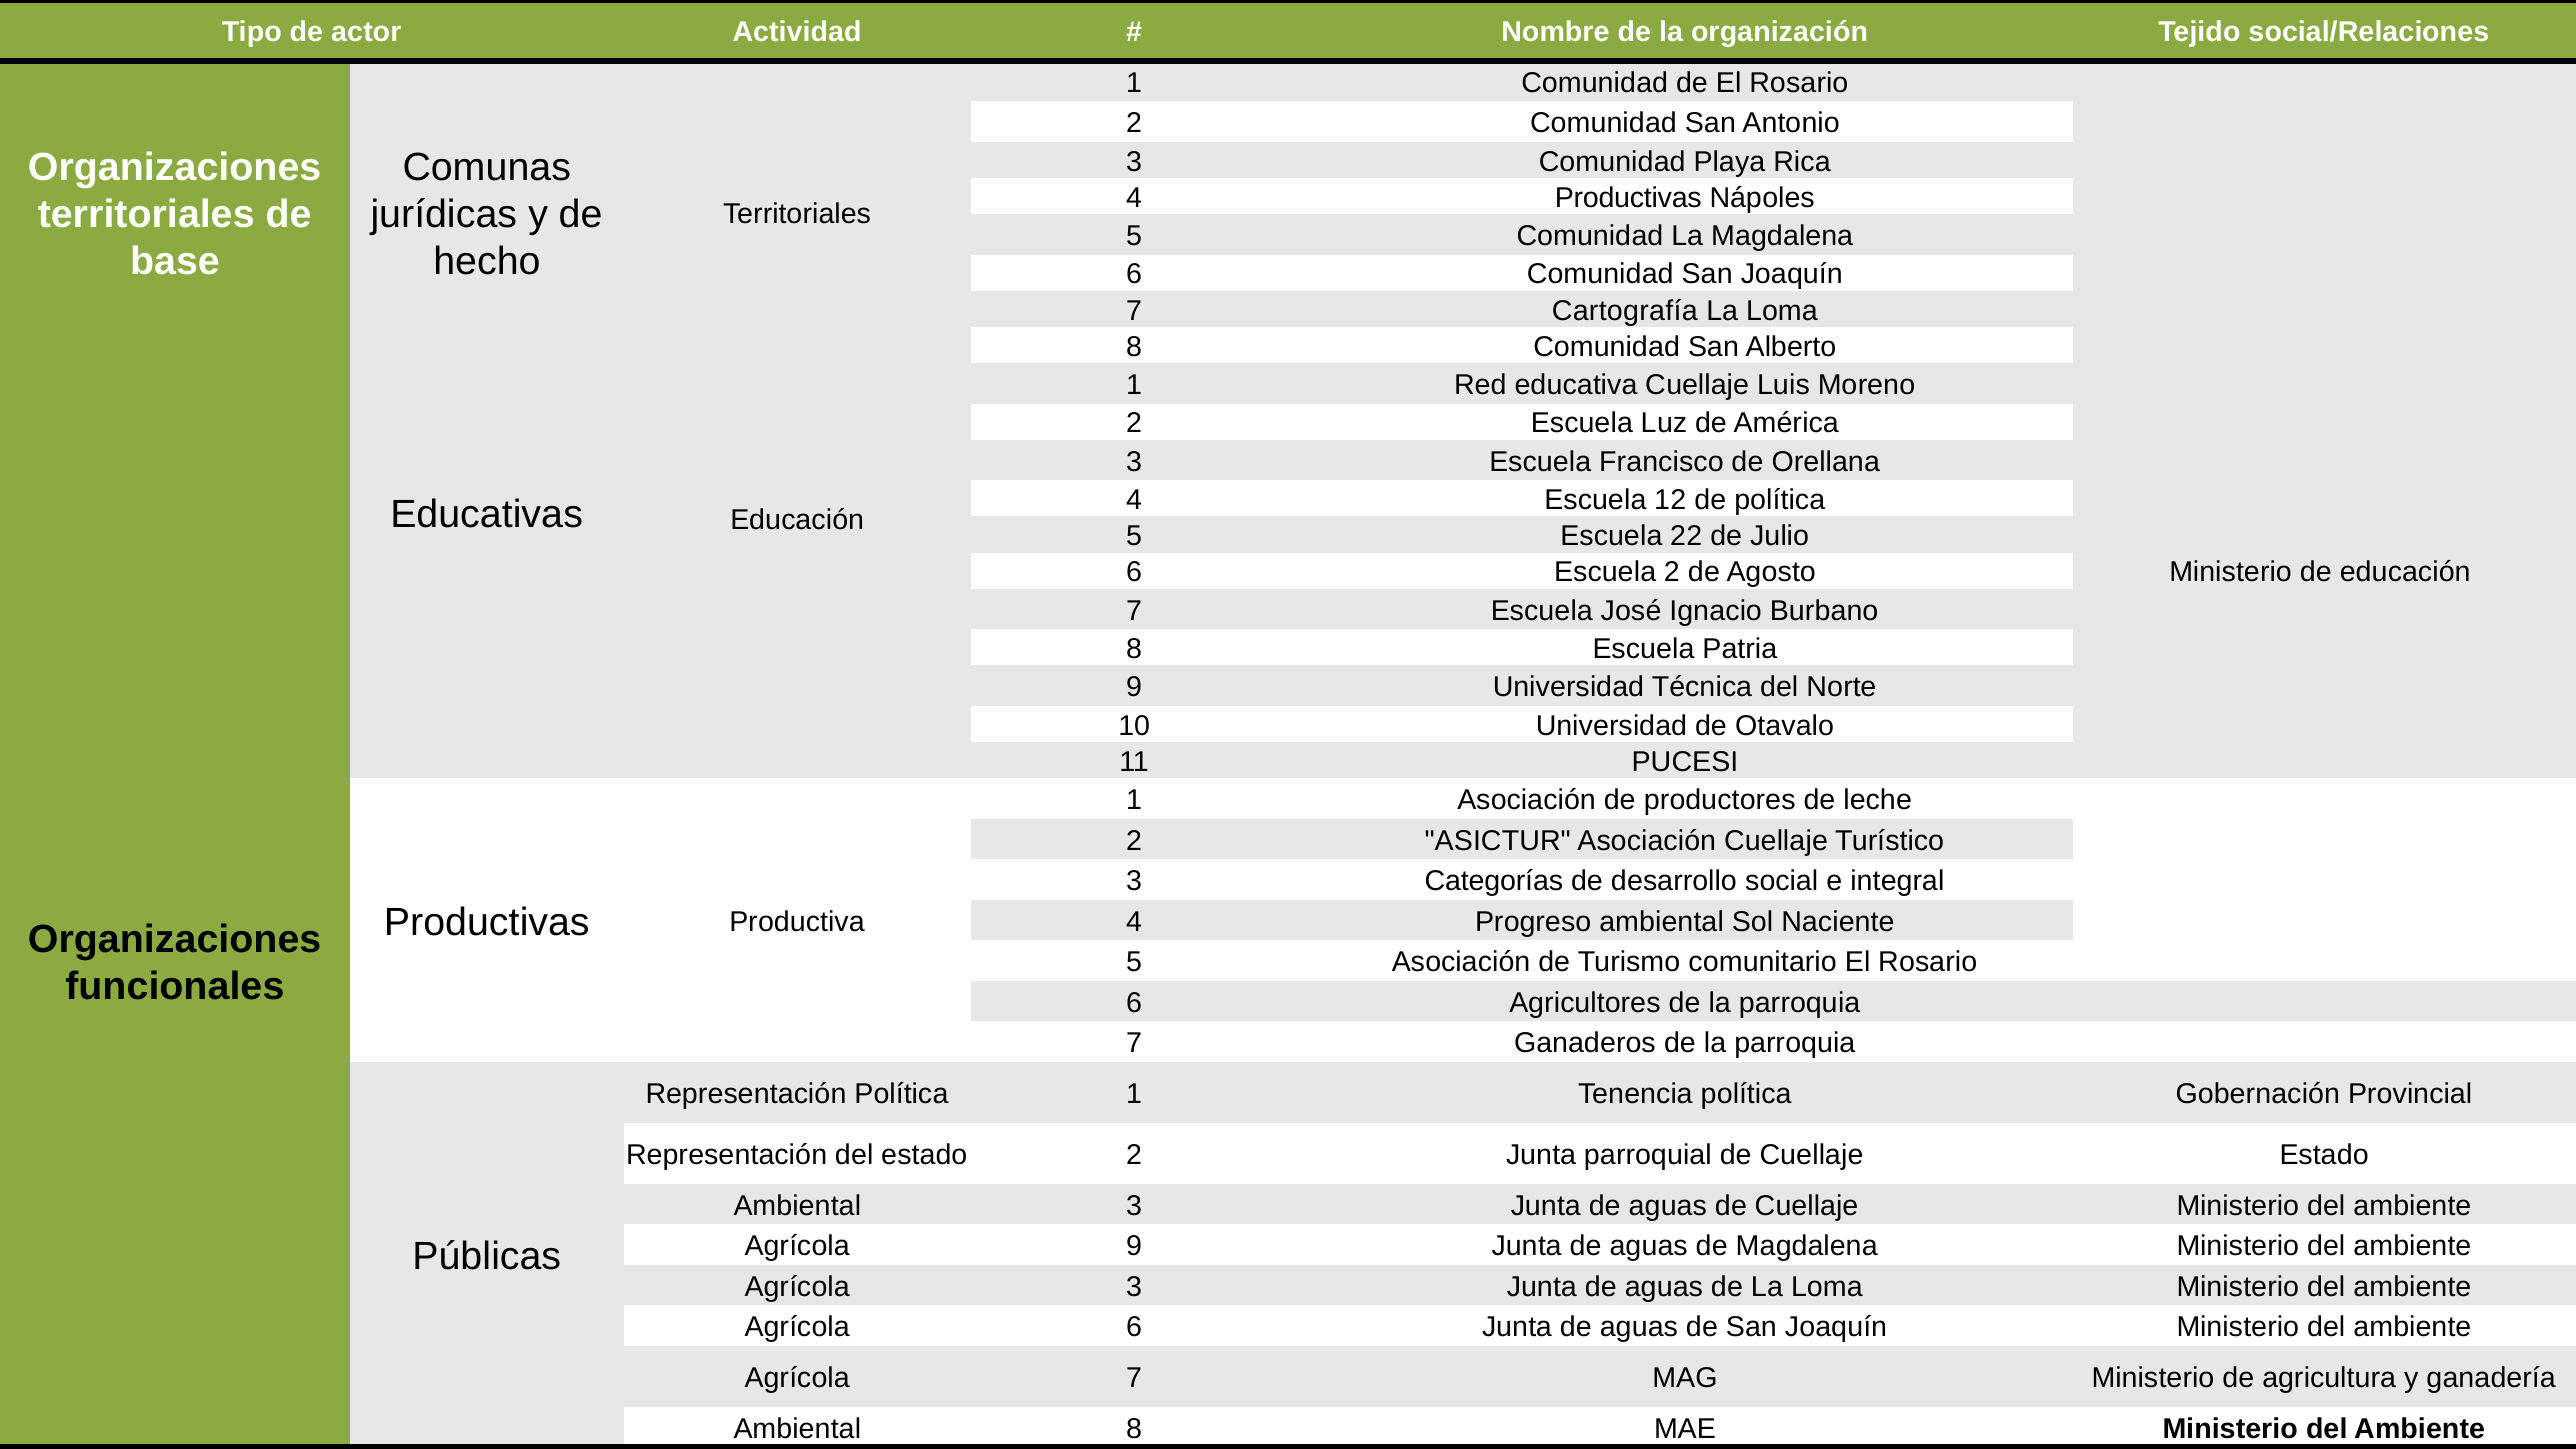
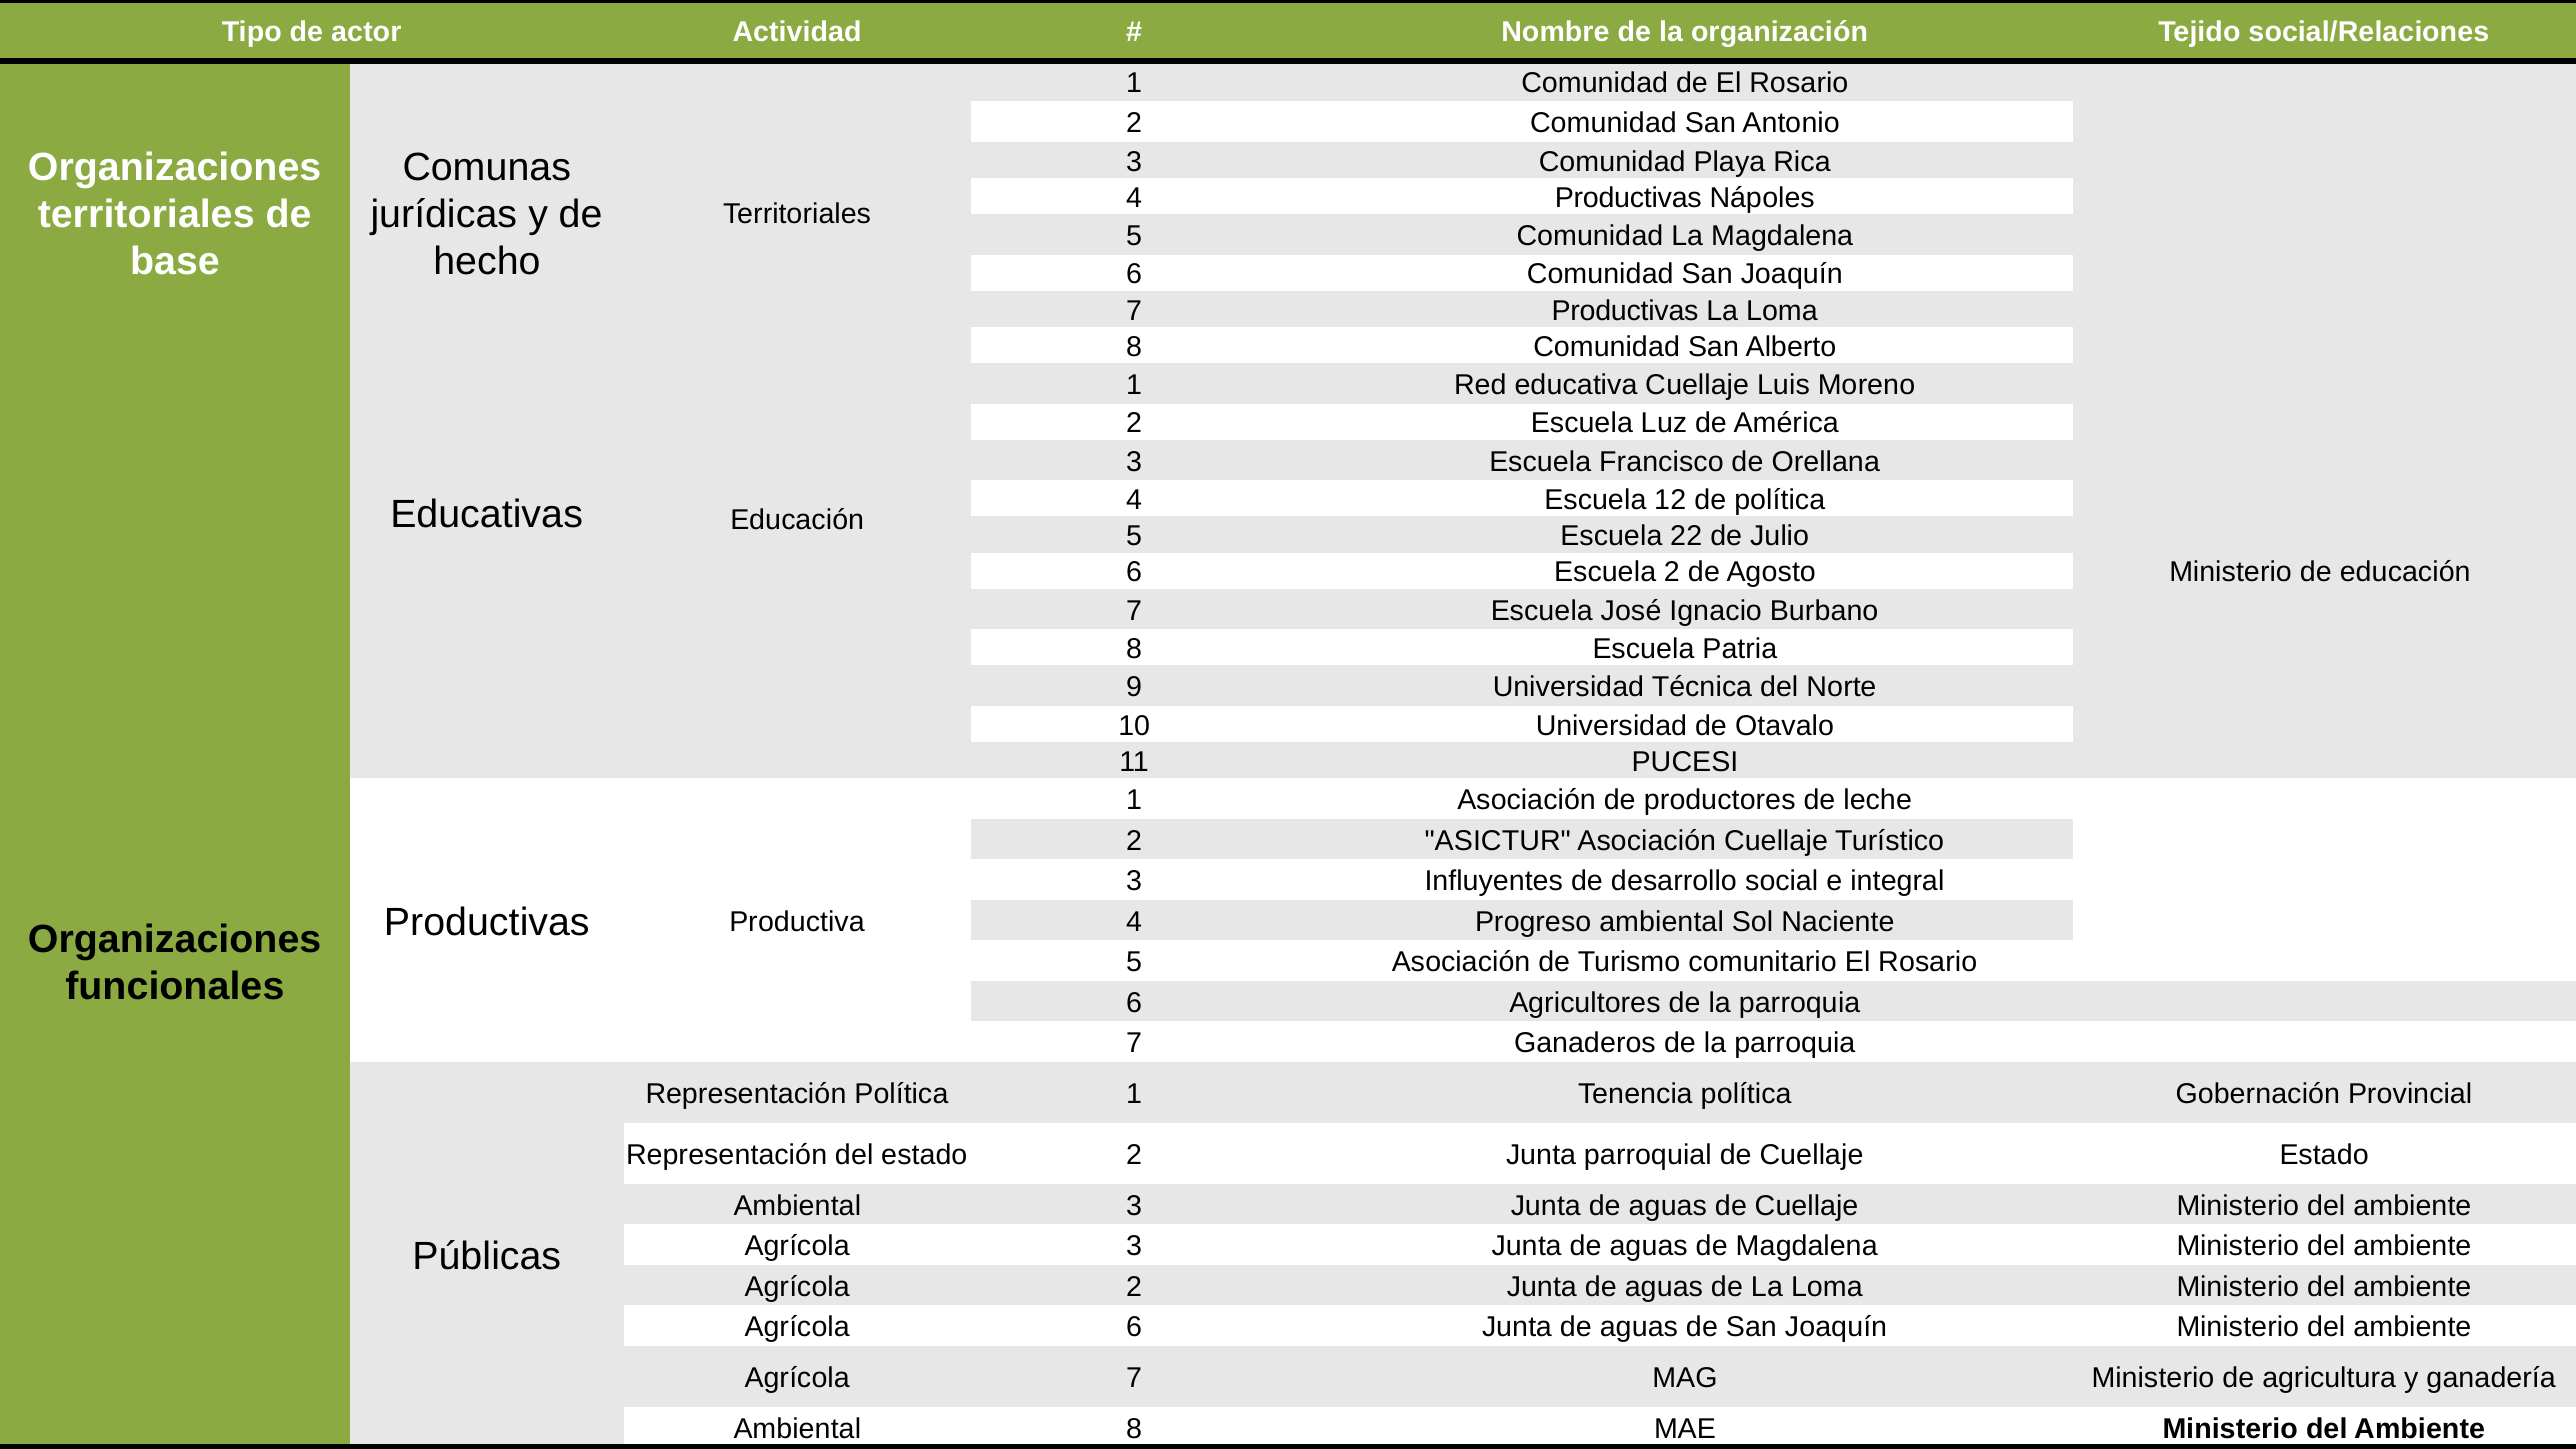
7 Cartografía: Cartografía -> Productivas (1625, 311)
Categorías: Categorías -> Influyentes (1494, 881)
Agrícola 9: 9 -> 3 (1134, 1246)
Agrícola 3: 3 -> 2 (1134, 1287)
